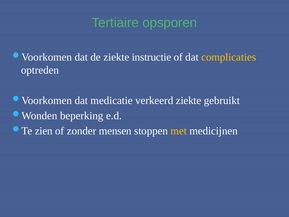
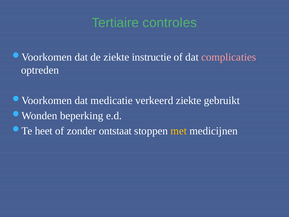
opsporen: opsporen -> controles (170, 23)
complicaties colour: yellow -> pink (229, 57)
zien: zien -> heet (44, 131)
mensen: mensen -> ontstaat (115, 131)
